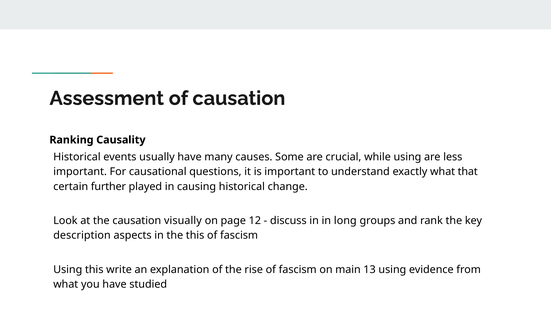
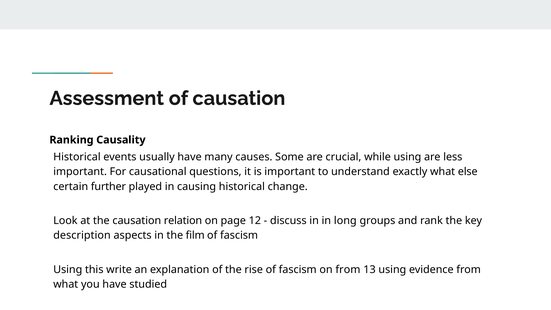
that: that -> else (468, 172)
visually: visually -> relation (183, 221)
the this: this -> film (195, 235)
on main: main -> from (348, 270)
